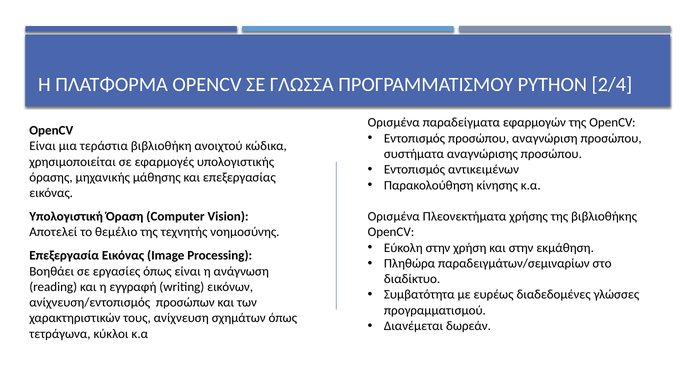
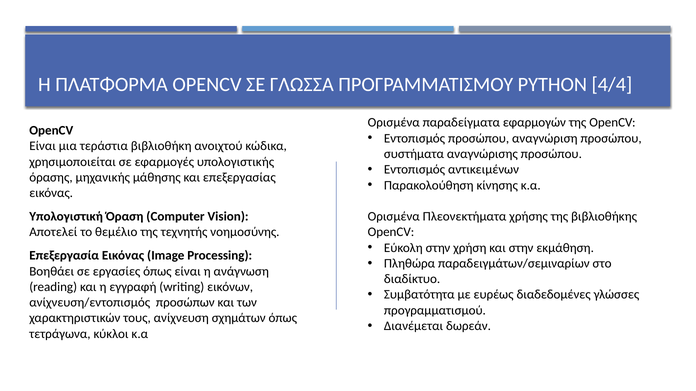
2/4: 2/4 -> 4/4 (612, 85)
